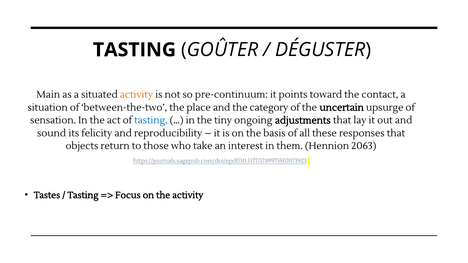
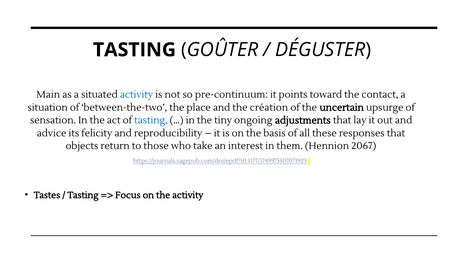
activity colour: orange -> blue (137, 95)
category: category -> création (269, 108)
sound: sound -> advice (52, 133)
2063: 2063 -> 2067 (364, 146)
